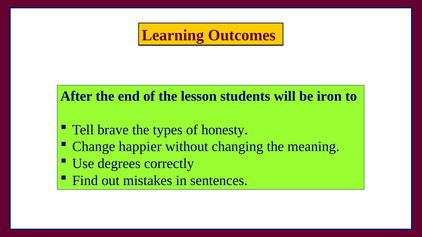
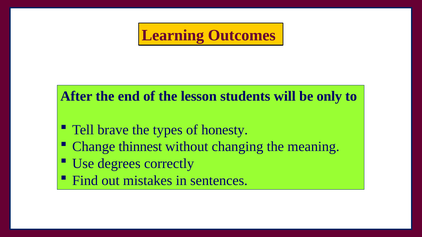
iron: iron -> only (329, 96)
happier: happier -> thinnest (140, 147)
